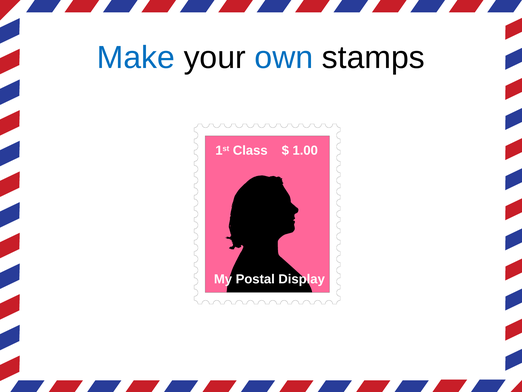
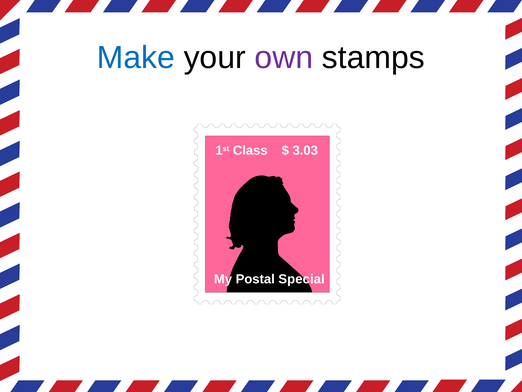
own colour: blue -> purple (284, 57)
1.00: 1.00 -> 3.03 (305, 150)
Display: Display -> Special (302, 279)
